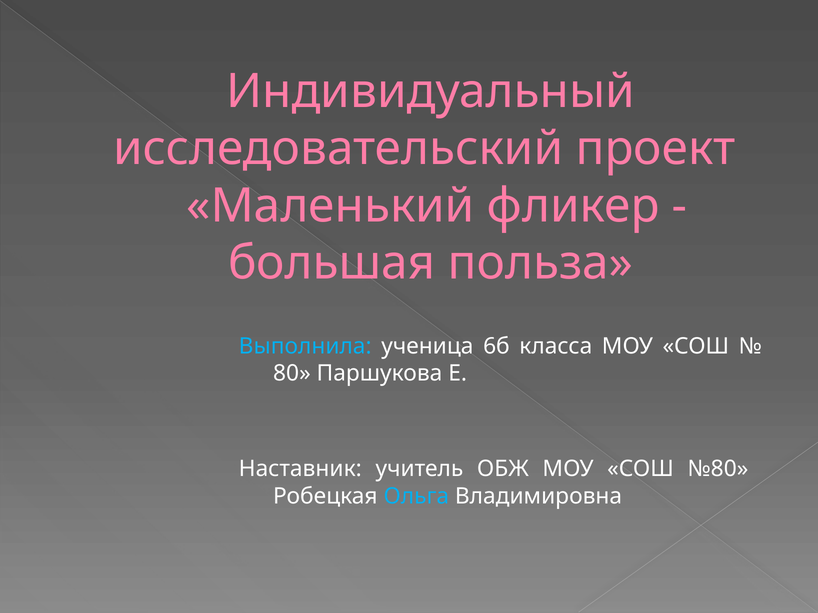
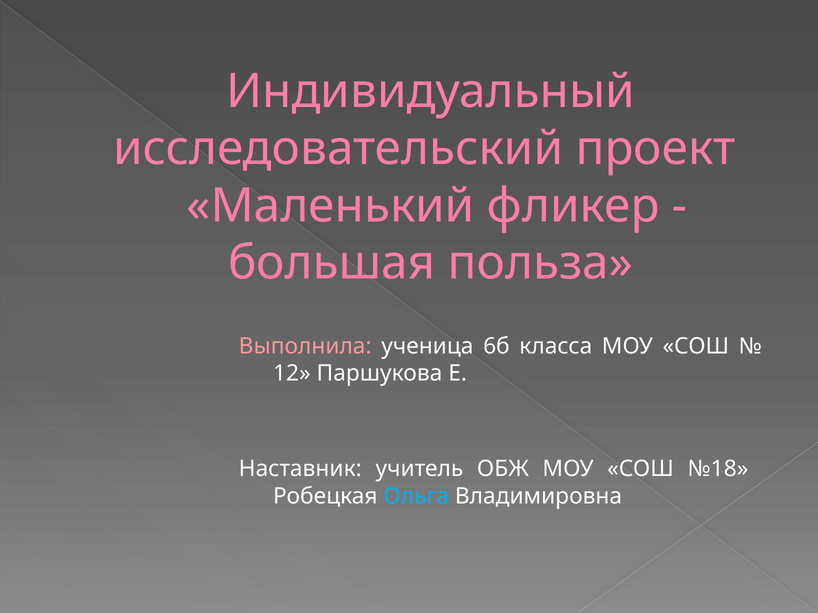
Выполнила colour: light blue -> pink (305, 346)
80: 80 -> 12 (292, 374)
№80: №80 -> №18 (718, 469)
